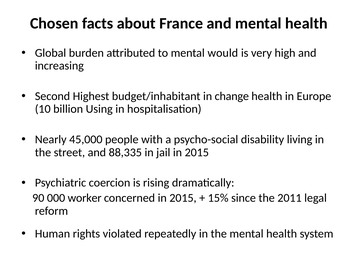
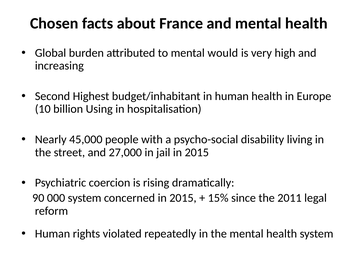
in change: change -> human (232, 96)
88,335: 88,335 -> 27,000 (125, 153)
000 worker: worker -> system (85, 198)
